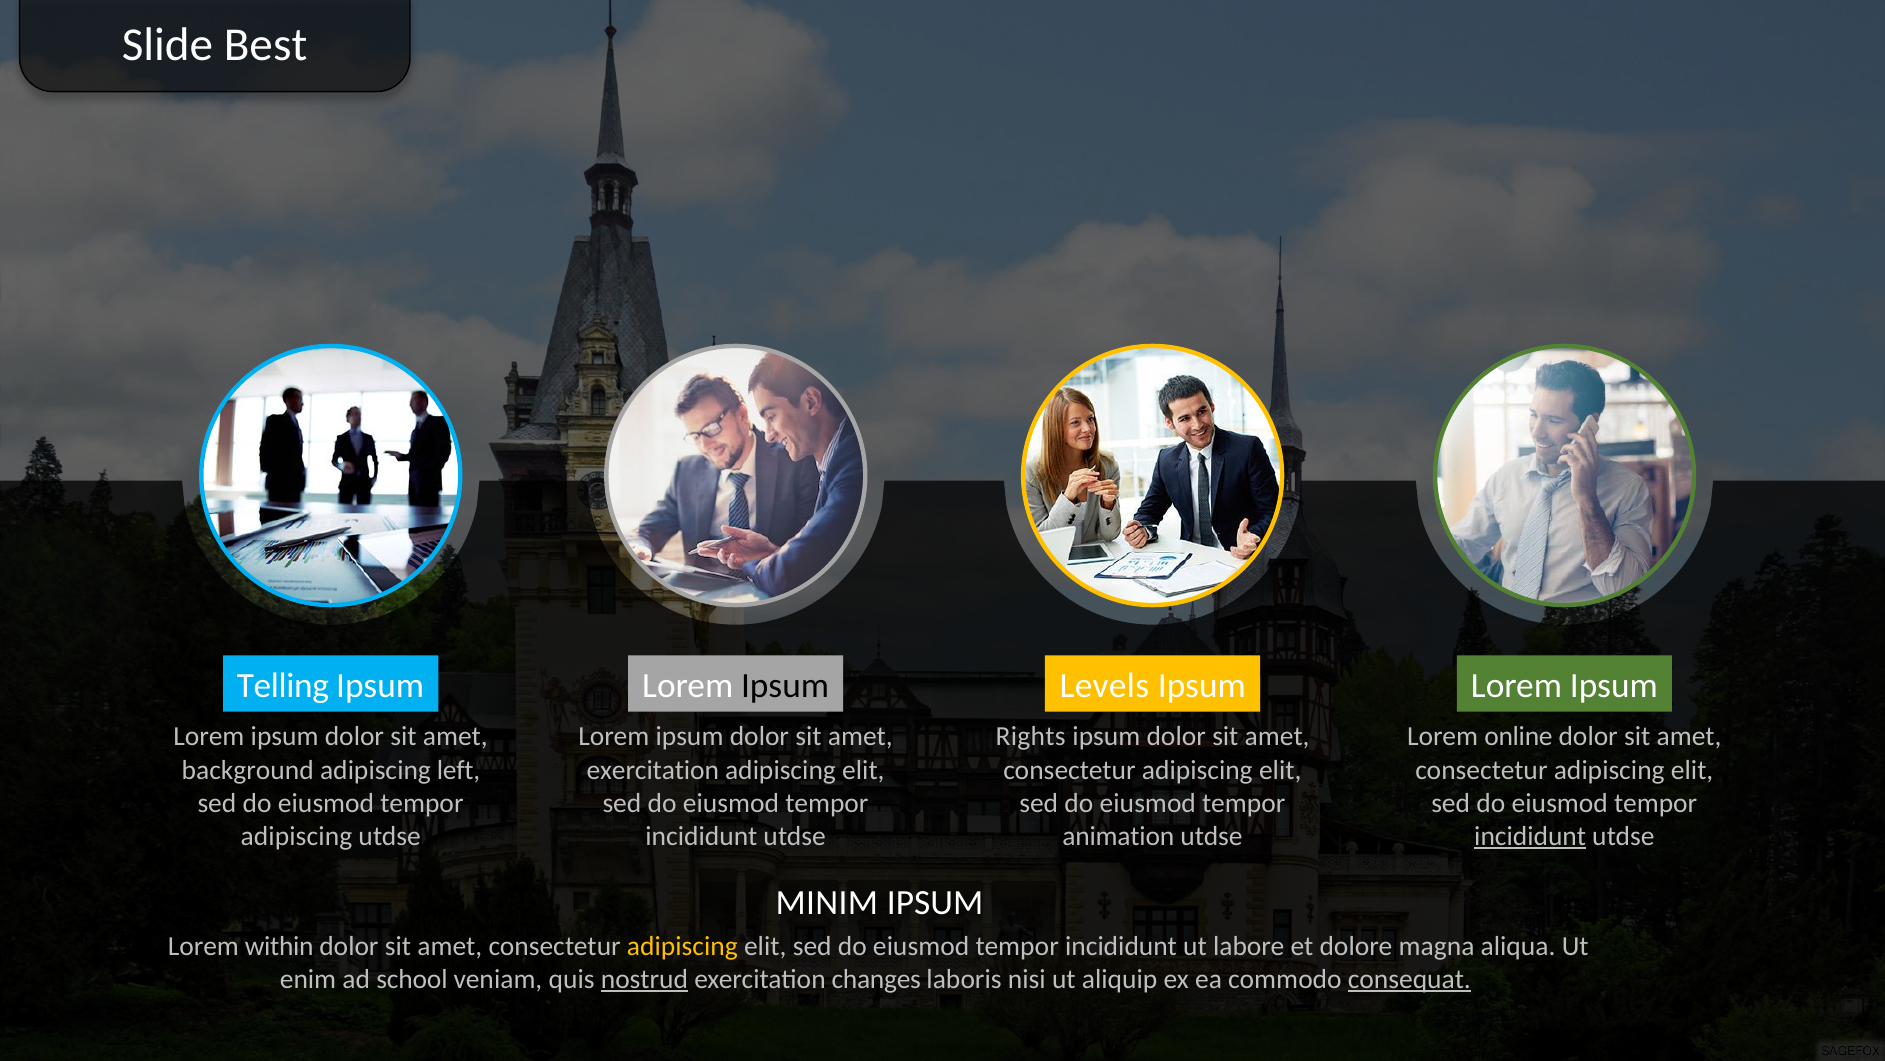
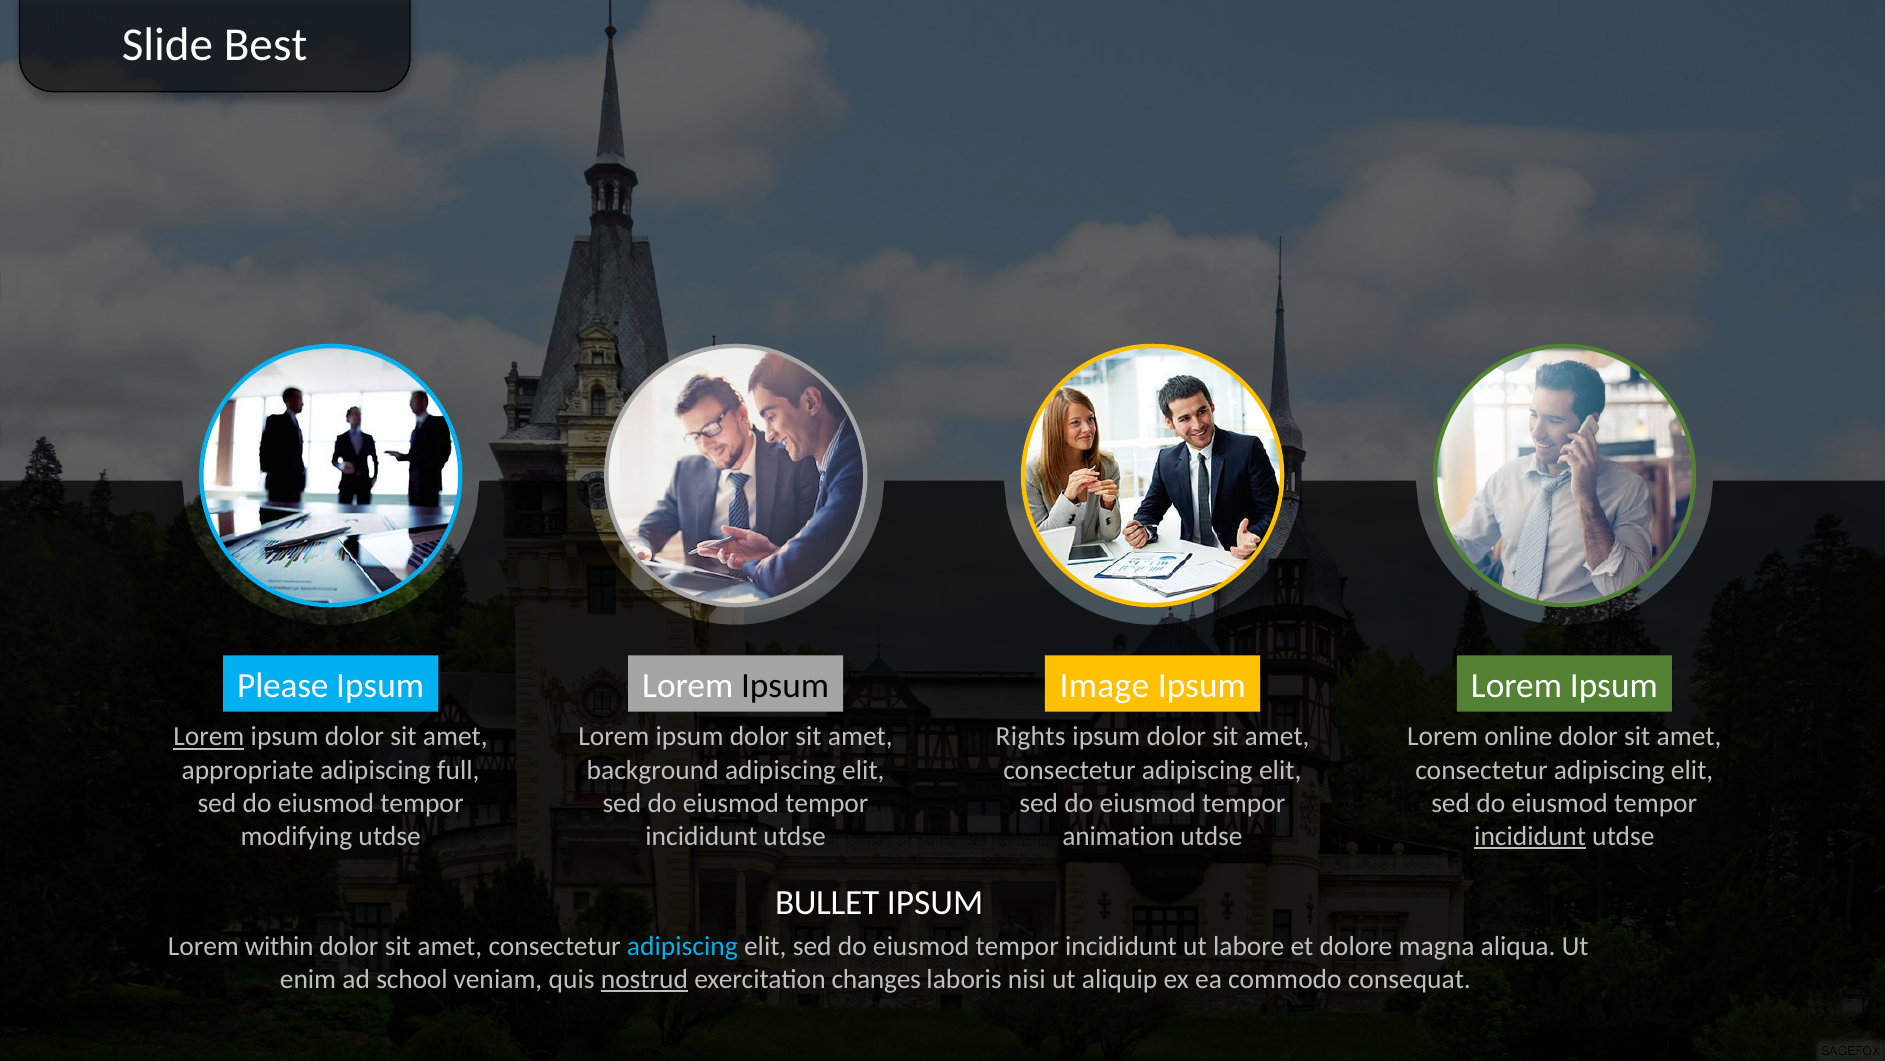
Telling: Telling -> Please (283, 686)
Levels: Levels -> Image (1104, 686)
Lorem underline: none -> present (209, 736)
background: background -> appropriate (248, 769)
left: left -> full (458, 769)
exercitation: exercitation -> background (653, 769)
adipiscing: adipiscing -> modifying (296, 835)
MINIM: MINIM -> BULLET (827, 903)
adipiscing colour: yellow -> light blue (682, 945)
consequat underline: present -> none (1409, 978)
